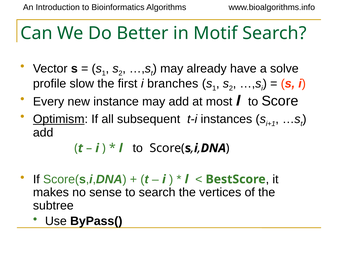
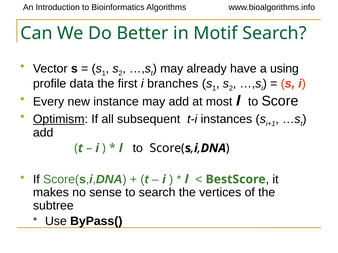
solve: solve -> using (284, 69)
slow: slow -> data (82, 84)
